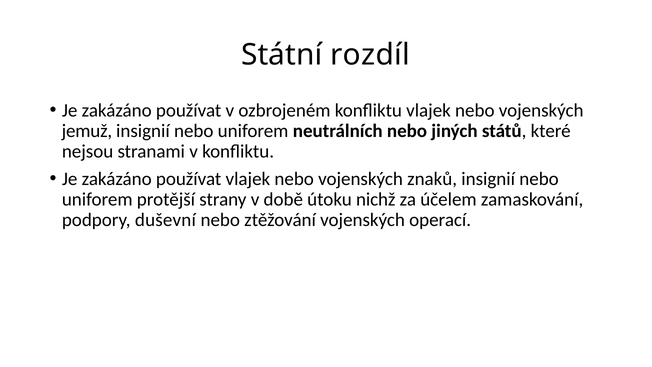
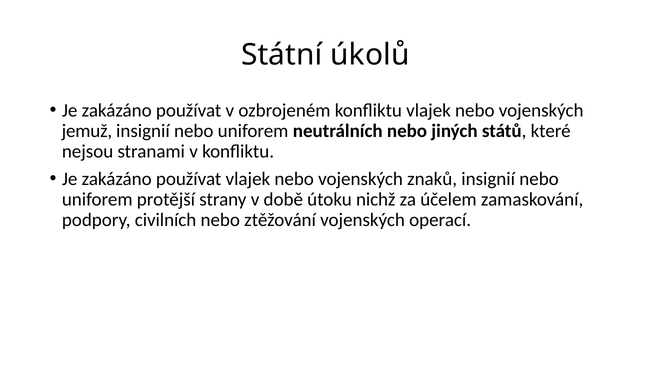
rozdíl: rozdíl -> úkolů (370, 55)
duševní: duševní -> civilních (166, 220)
